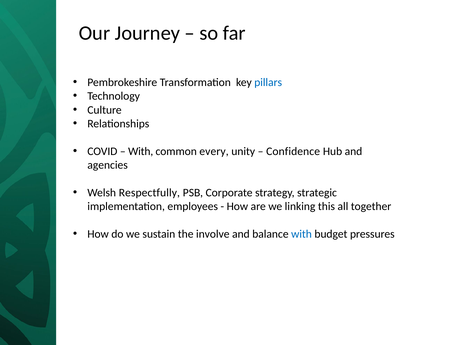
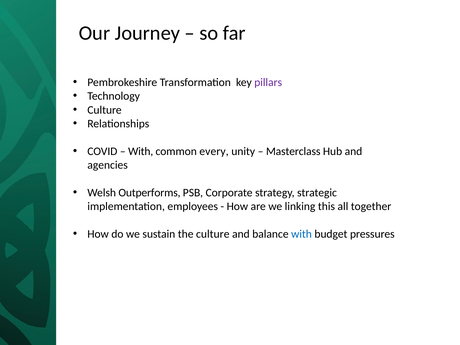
pillars colour: blue -> purple (268, 82)
Confidence: Confidence -> Masterclass (293, 151)
Respectfully: Respectfully -> Outperforms (149, 193)
the involve: involve -> culture (213, 234)
